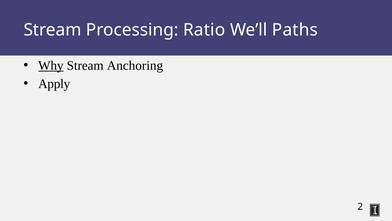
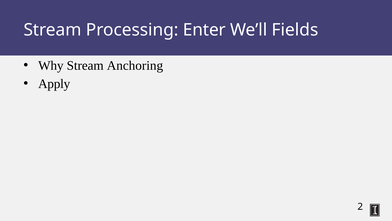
Ratio: Ratio -> Enter (204, 30)
Paths: Paths -> Fields (295, 30)
Why underline: present -> none (51, 65)
